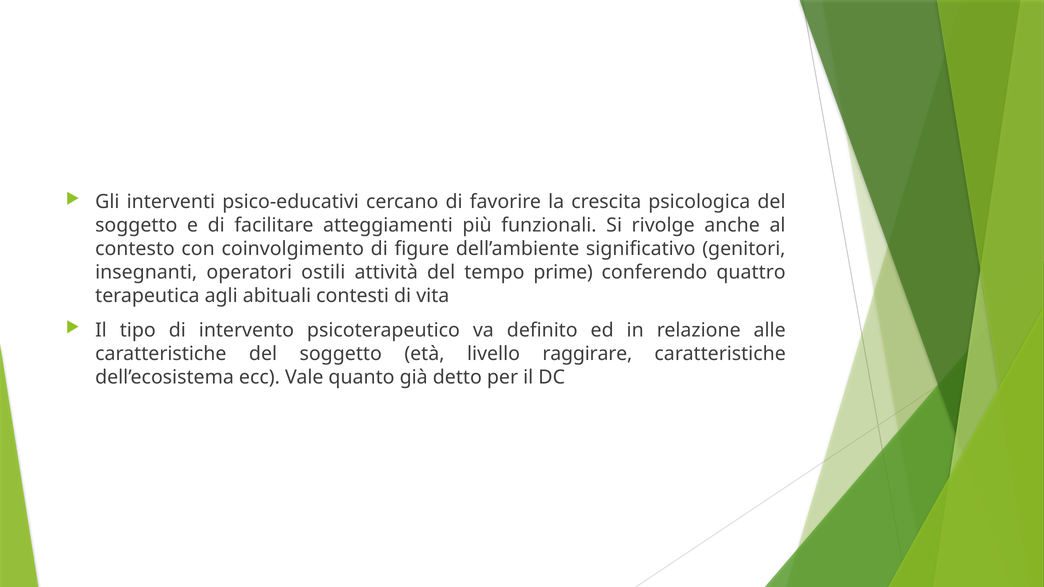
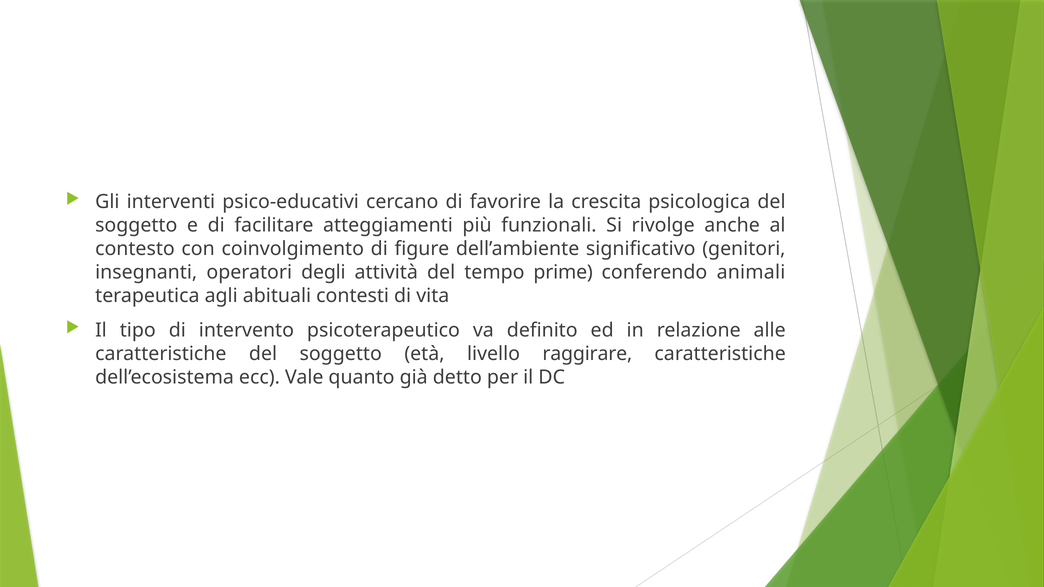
ostili: ostili -> degli (323, 273)
quattro: quattro -> animali (751, 273)
